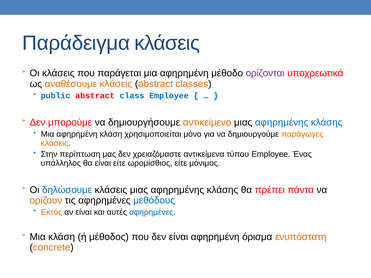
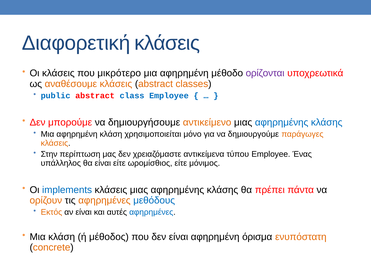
Παράδειγμα: Παράδειγμα -> Διαφορετική (76, 43)
παράγεται: παράγεται -> μικρότερο (119, 73)
δηλώσουμε: δηλώσουμε -> implements (67, 190)
αφηρημένες colour: black -> orange (104, 201)
